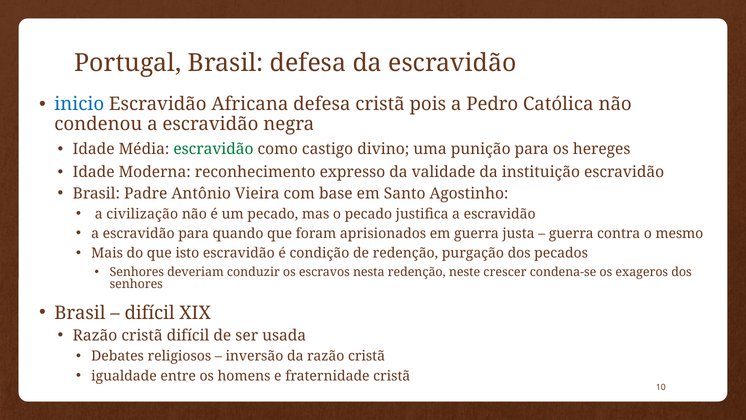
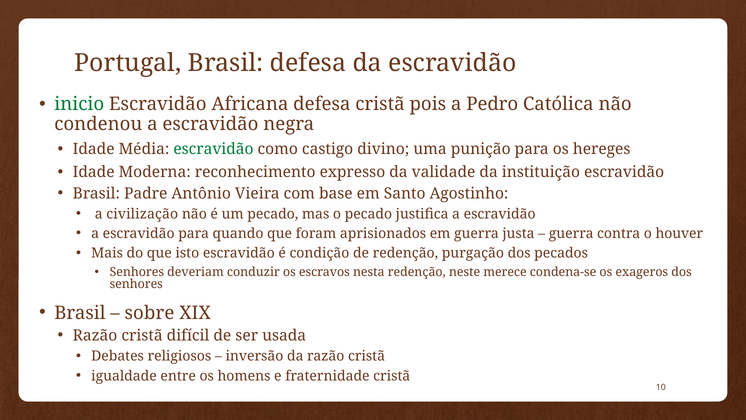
inicio colour: blue -> green (79, 104)
mesmo: mesmo -> houver (679, 234)
crescer: crescer -> merece (505, 272)
difícil: difícil -> sobre (149, 313)
